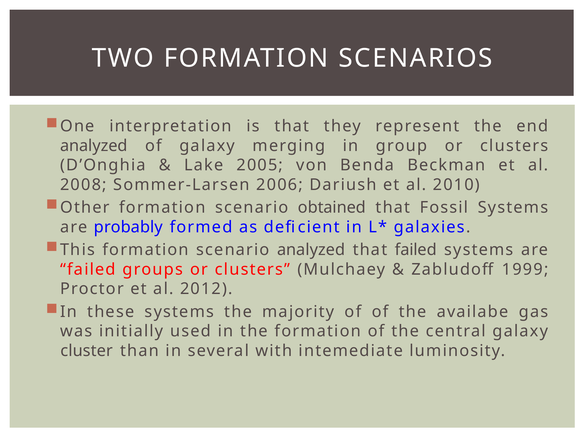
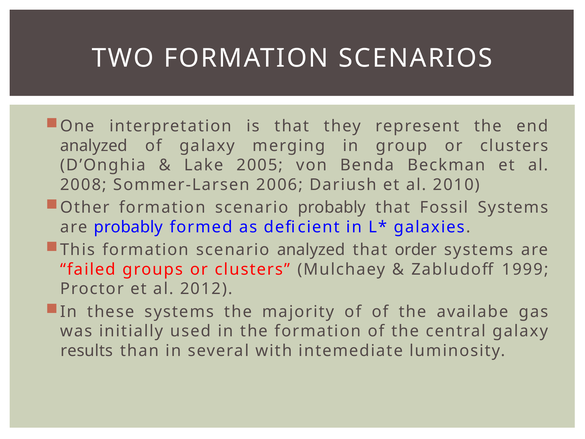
scenario obtained: obtained -> probably (332, 207)
that failed: failed -> order (416, 250)
cluster: cluster -> results (87, 351)
